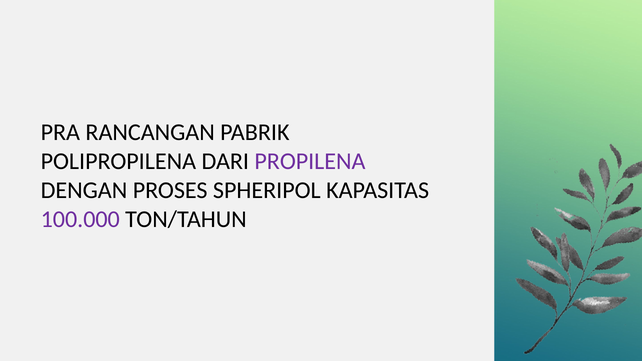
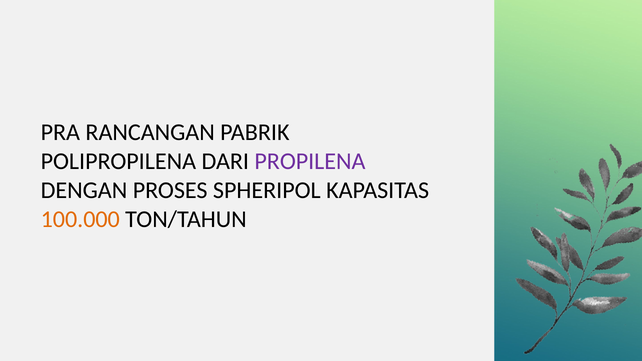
100.000 colour: purple -> orange (80, 219)
